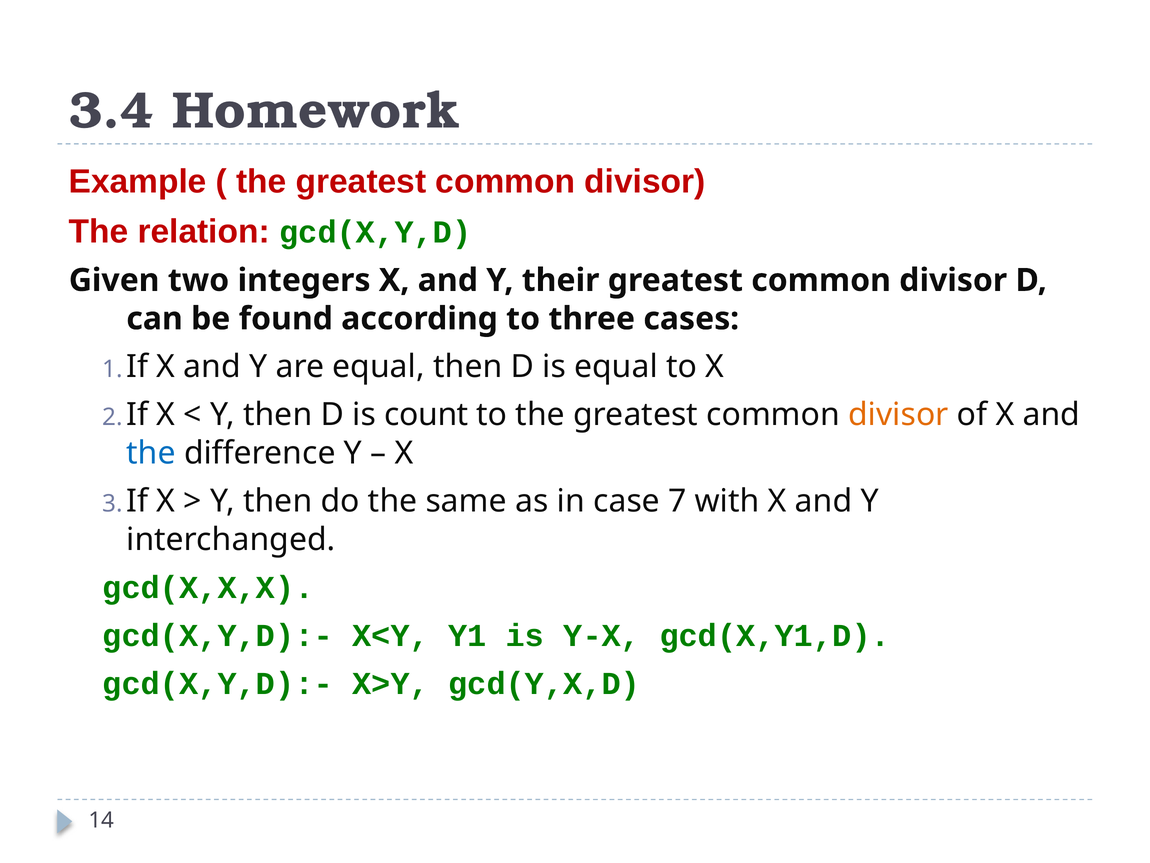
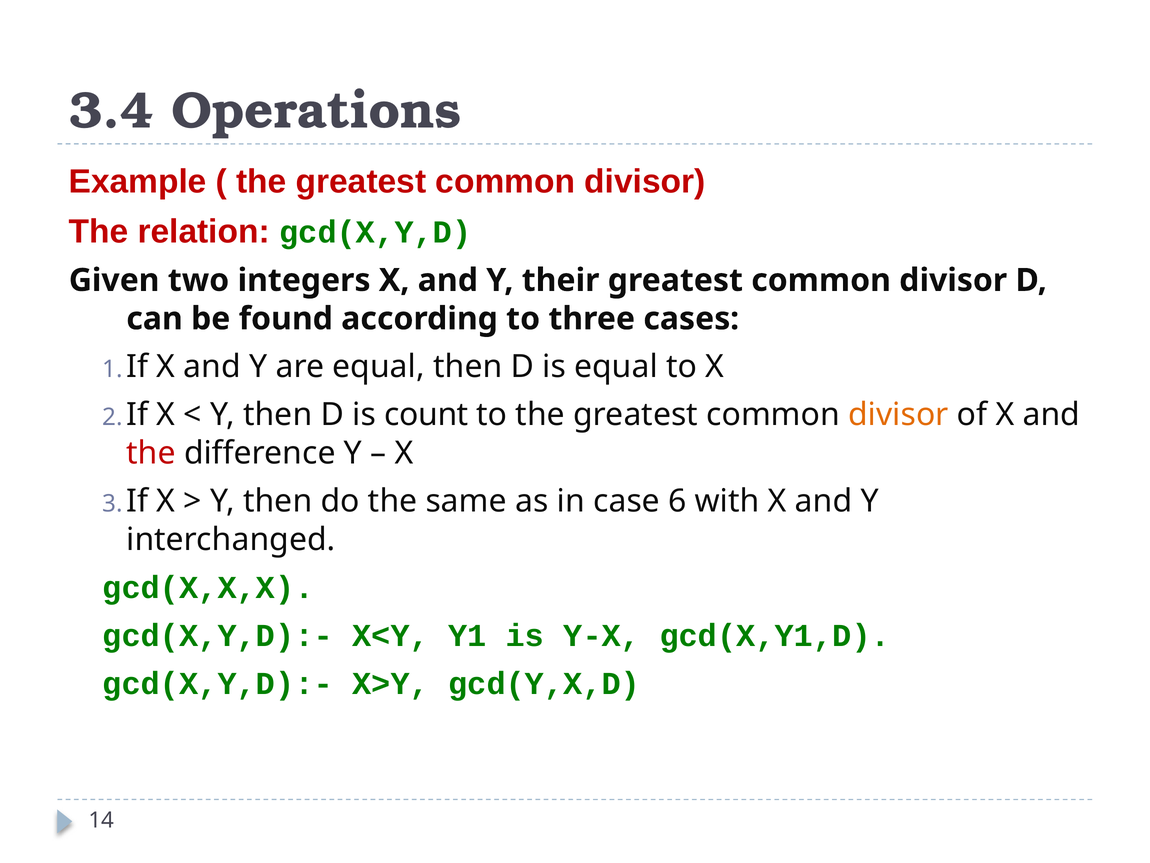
Homework: Homework -> Operations (316, 111)
the colour: blue -> red (151, 453)
7: 7 -> 6 (677, 501)
